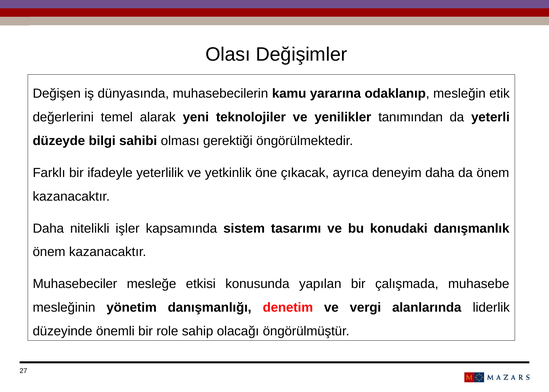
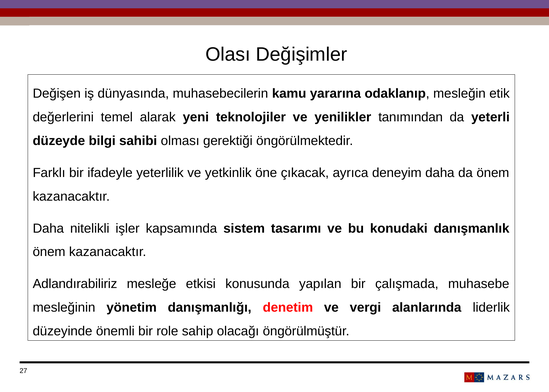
Muhasebeciler: Muhasebeciler -> Adlandırabiliriz (75, 284)
